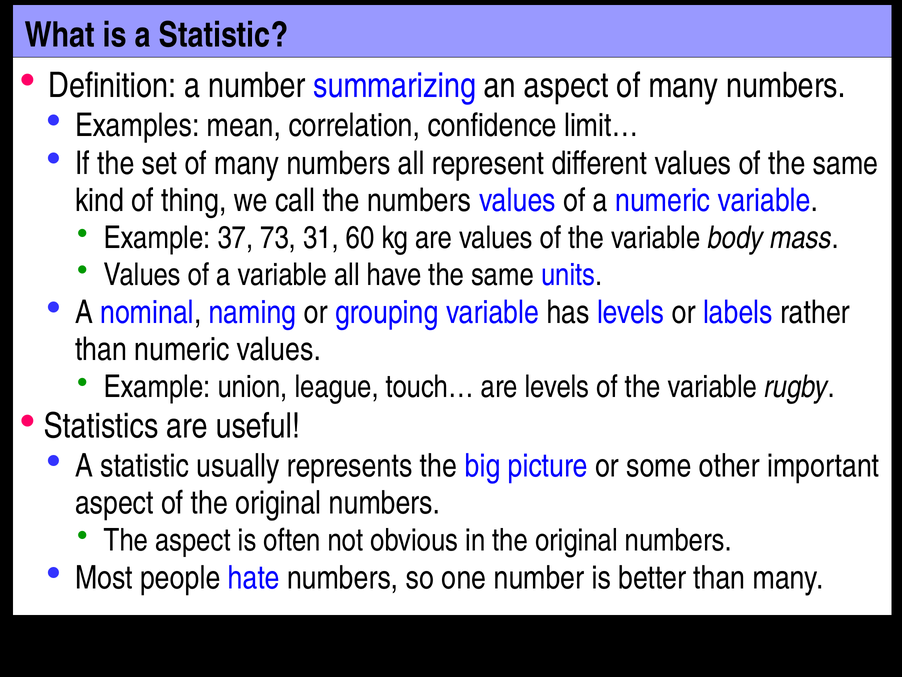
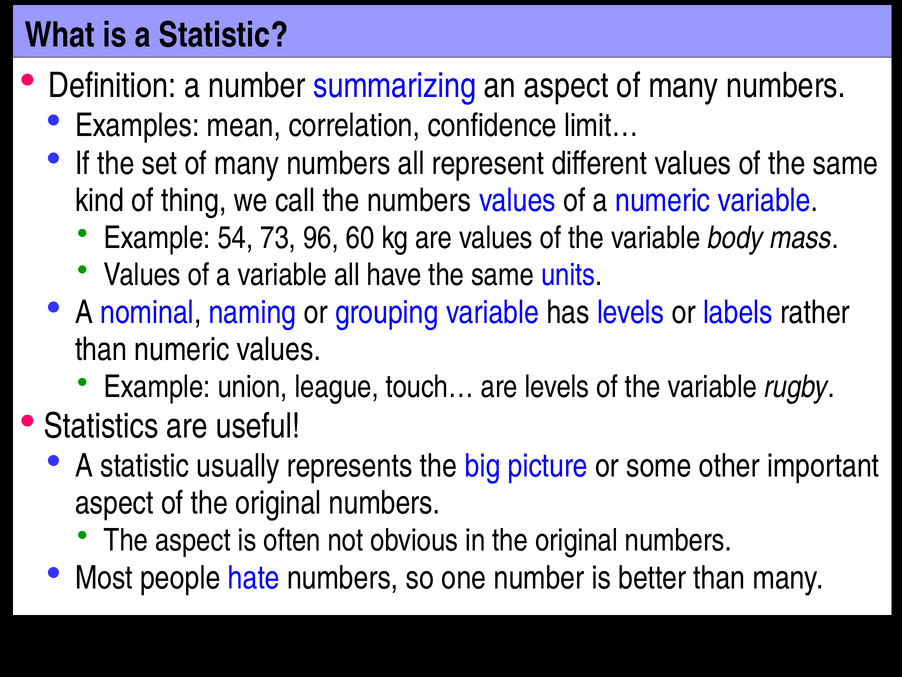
37: 37 -> 54 (236, 238)
31: 31 -> 96 (321, 238)
